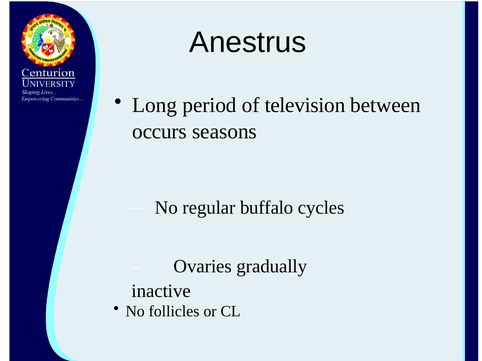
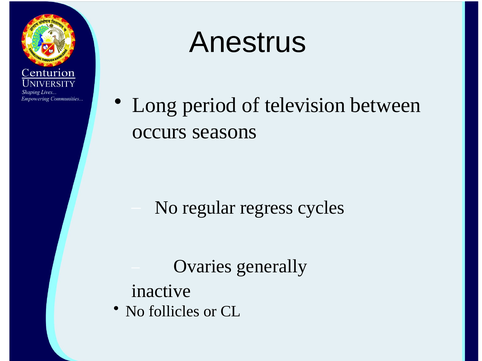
buffalo: buffalo -> regress (267, 208)
gradually: gradually -> generally (272, 267)
